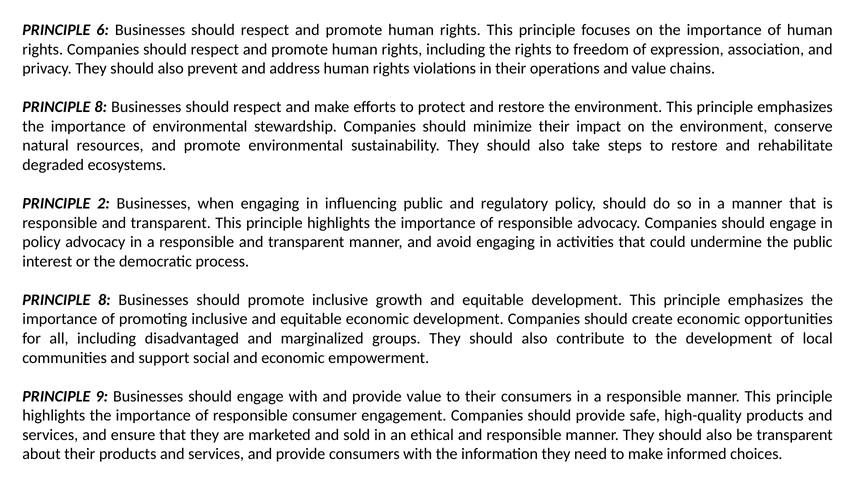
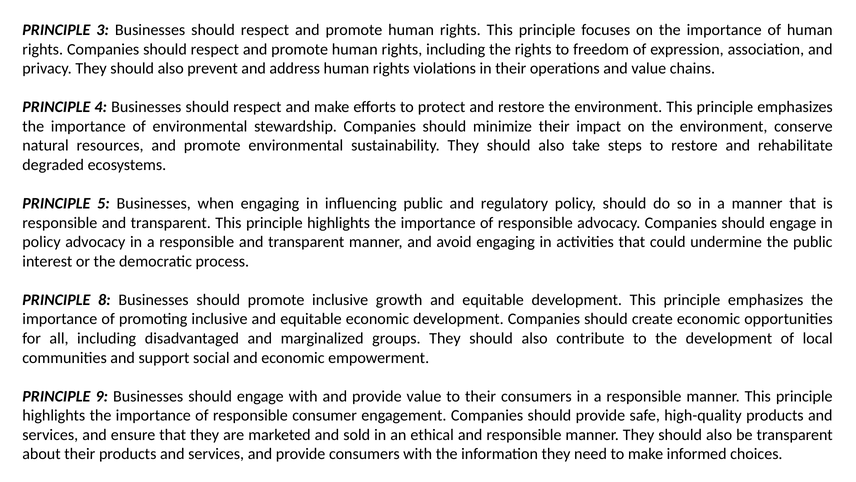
6: 6 -> 3 (103, 30)
8: 8 -> 4 (101, 107)
2: 2 -> 5 (103, 203)
